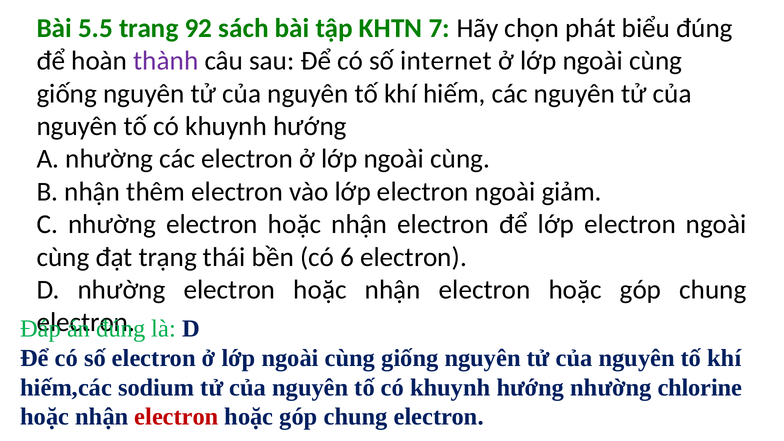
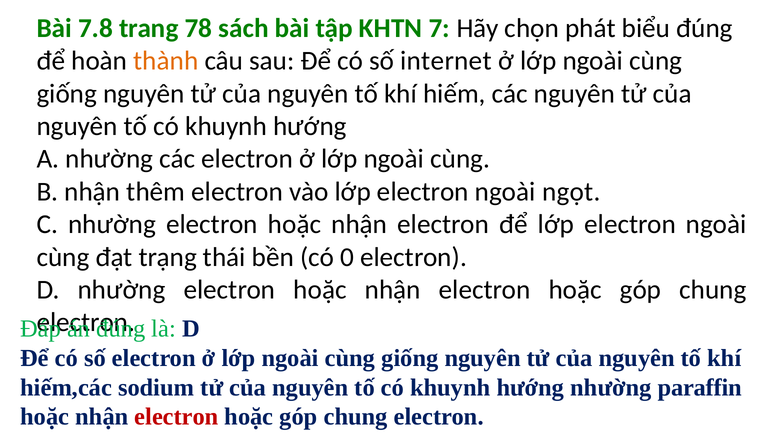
5.5: 5.5 -> 7.8 (95, 28)
92: 92 -> 78 (198, 28)
thành colour: purple -> orange (166, 61)
giảm: giảm -> ngọt (571, 192)
6: 6 -> 0 (347, 257)
chlorine: chlorine -> paraffin (700, 387)
